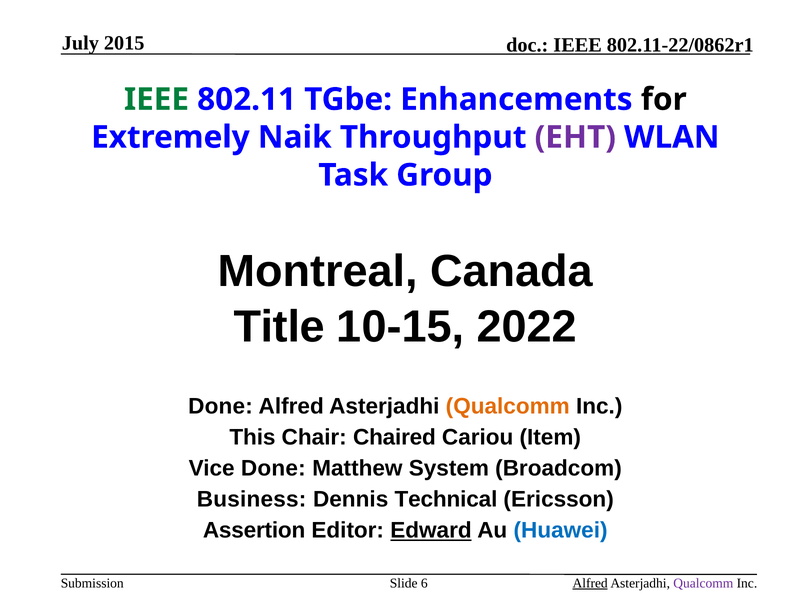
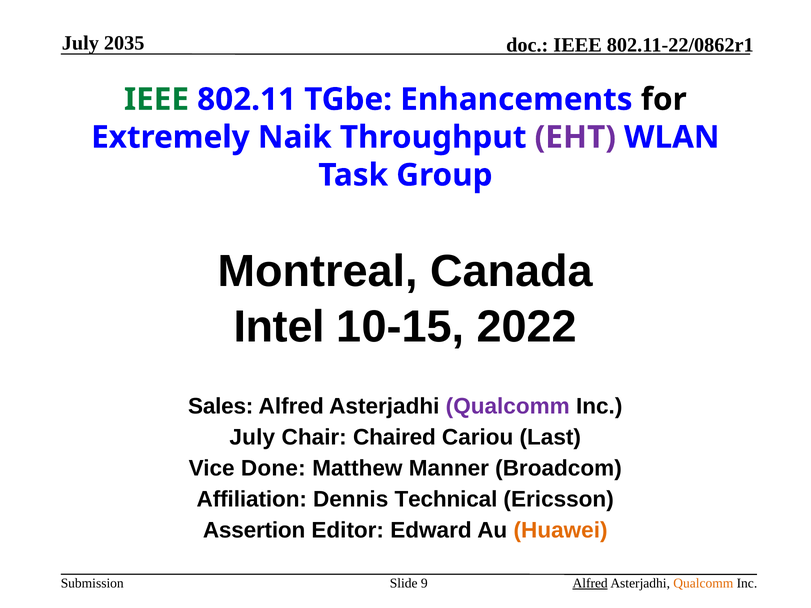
2015: 2015 -> 2035 (124, 43)
Title: Title -> Intel (279, 327)
Done: Done -> Sales (221, 406)
Qualcomm colour: orange -> purple (508, 406)
This: This -> July (252, 437)
Item: Item -> Last (550, 437)
System: System -> Manner (449, 468)
Business: Business -> Affiliation (252, 500)
Edward underline: present -> none (431, 531)
Huawei colour: blue -> orange (561, 531)
6: 6 -> 9 (424, 583)
Qualcomm colour: purple -> orange (703, 583)
